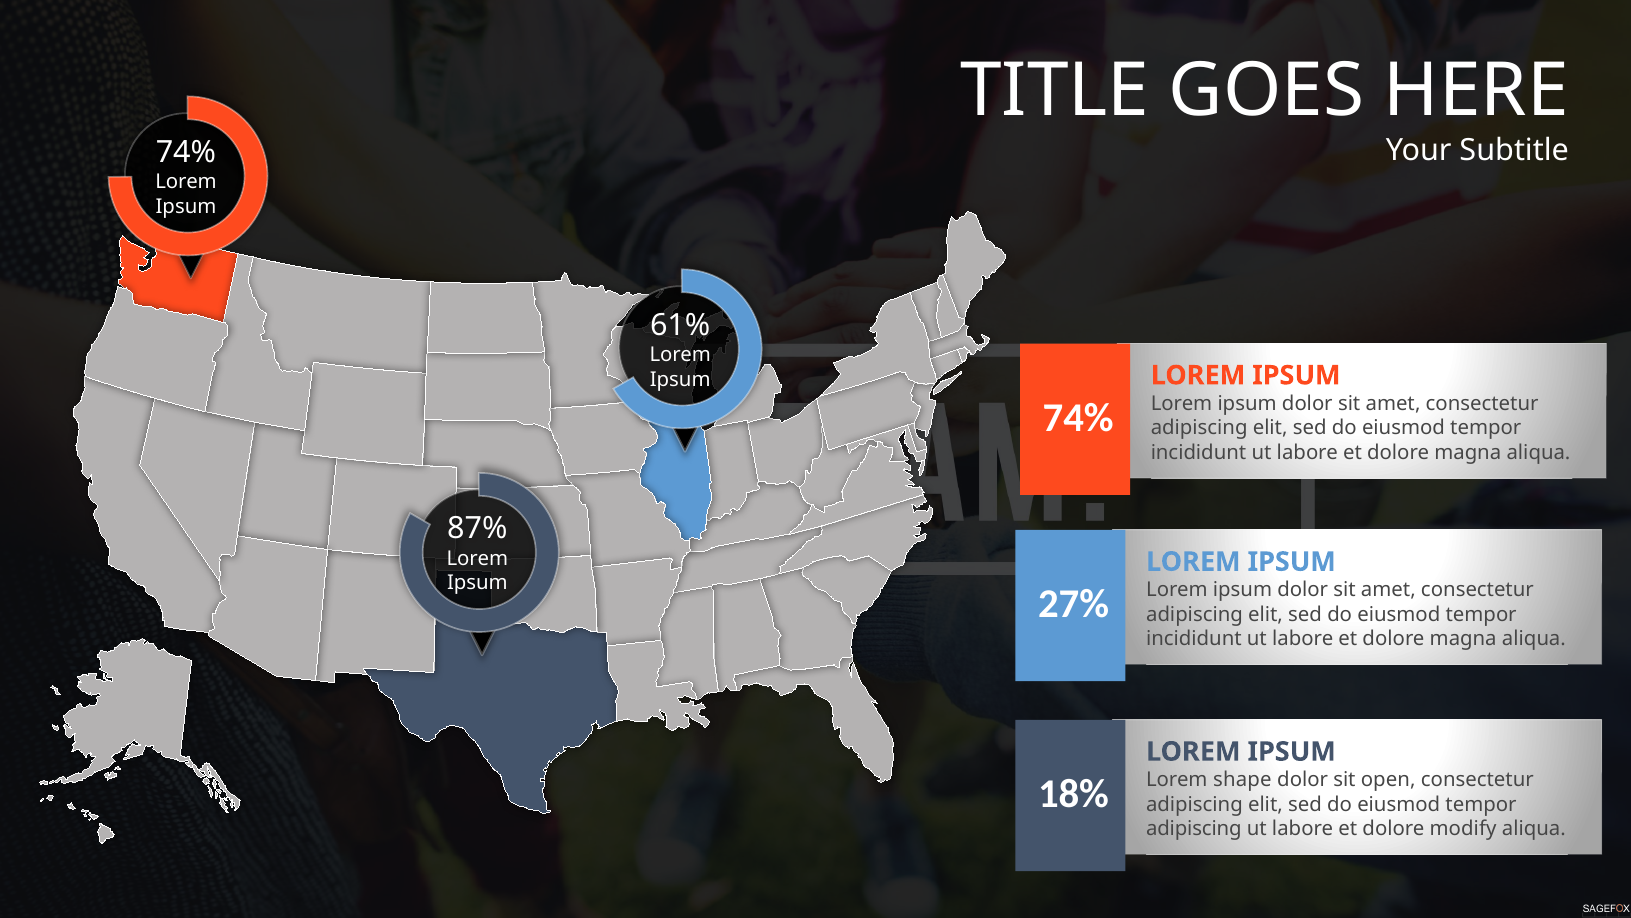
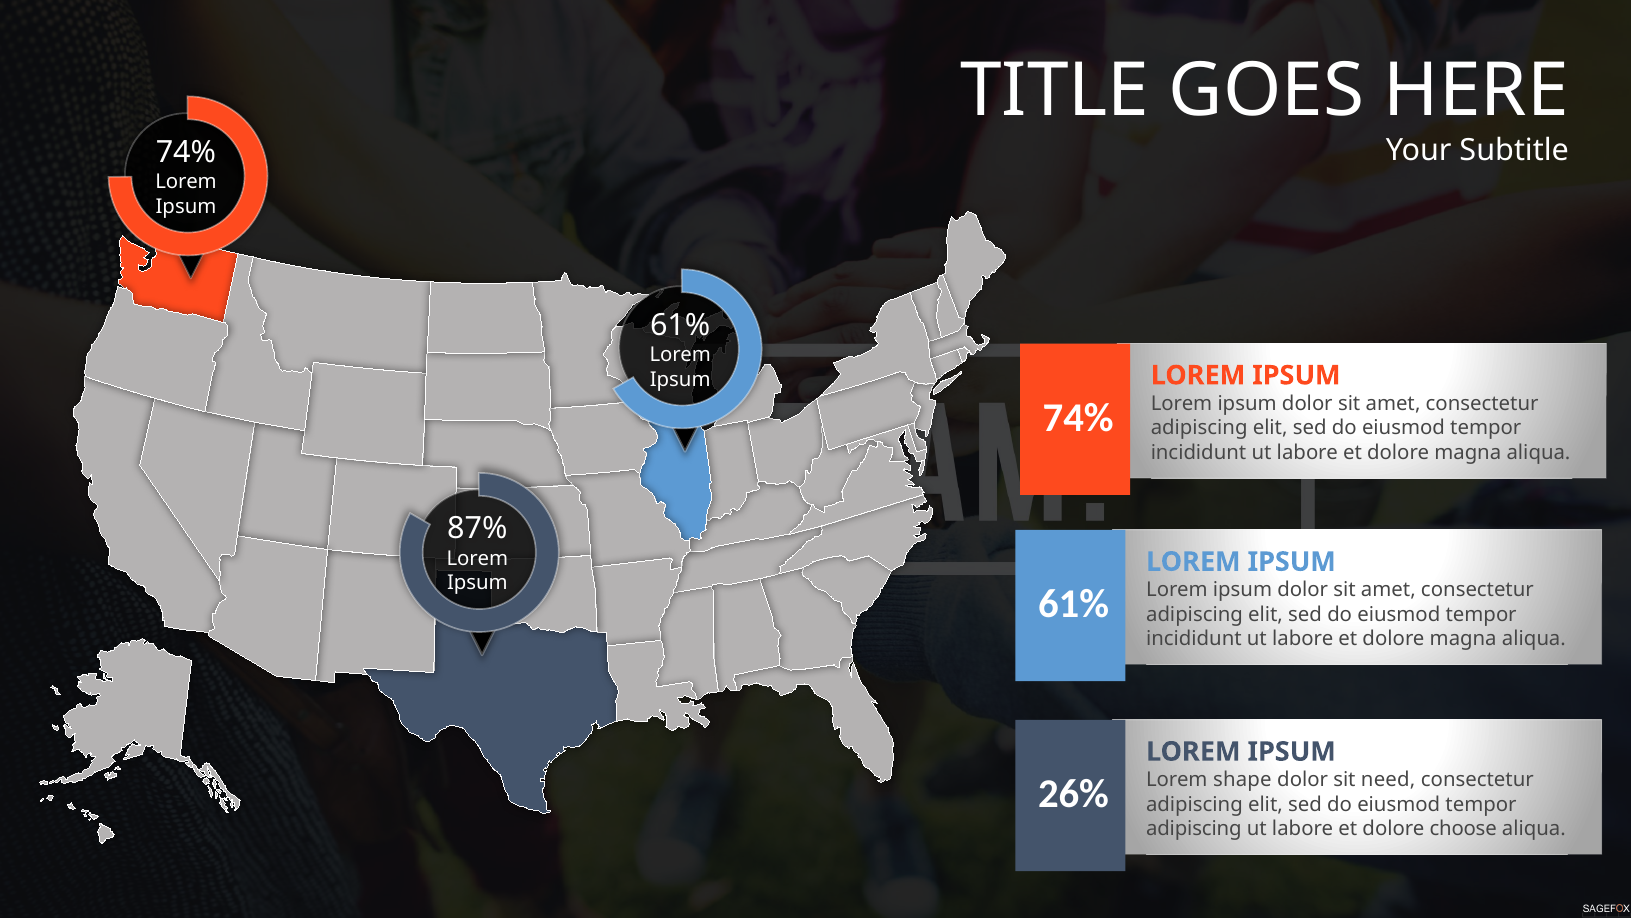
27%: 27% -> 61% (1074, 604)
open: open -> need (1388, 779)
18%: 18% -> 26% (1073, 794)
modify: modify -> choose (1463, 828)
